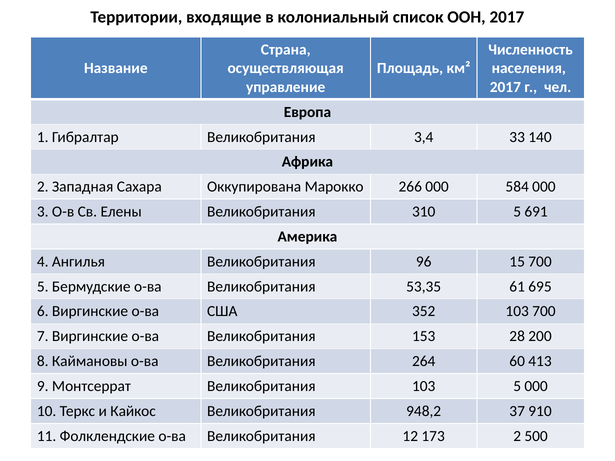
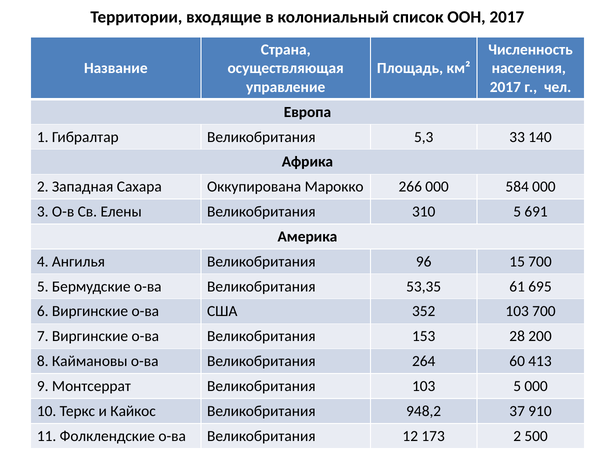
3,4: 3,4 -> 5,3 (424, 137)
